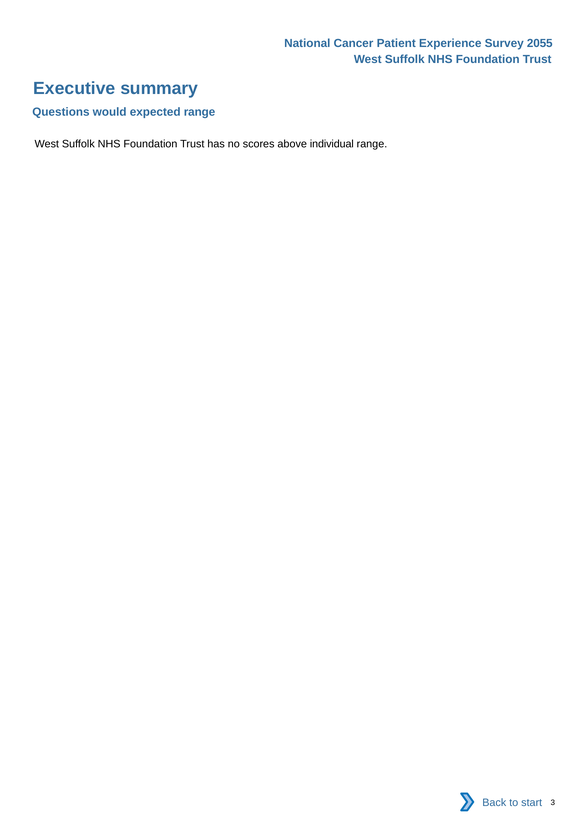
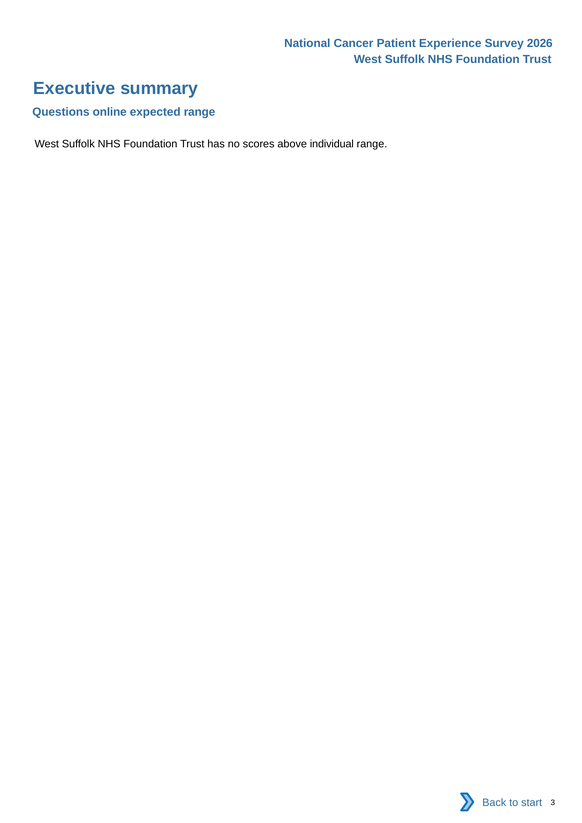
2055: 2055 -> 2026 (540, 43)
would: would -> online (110, 112)
